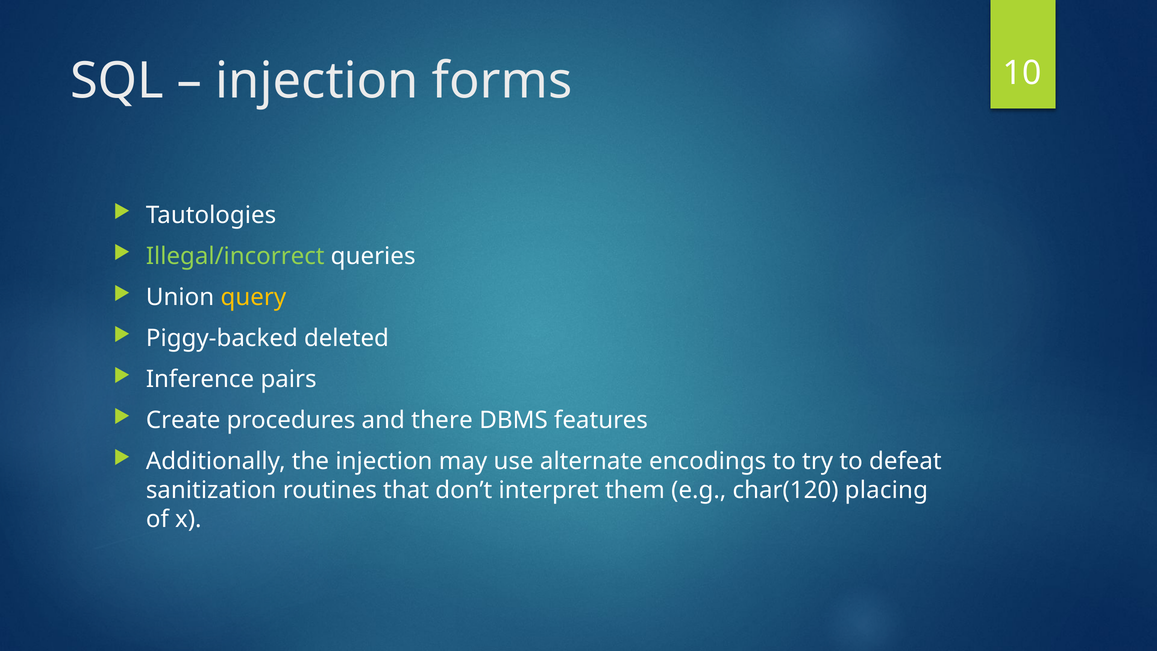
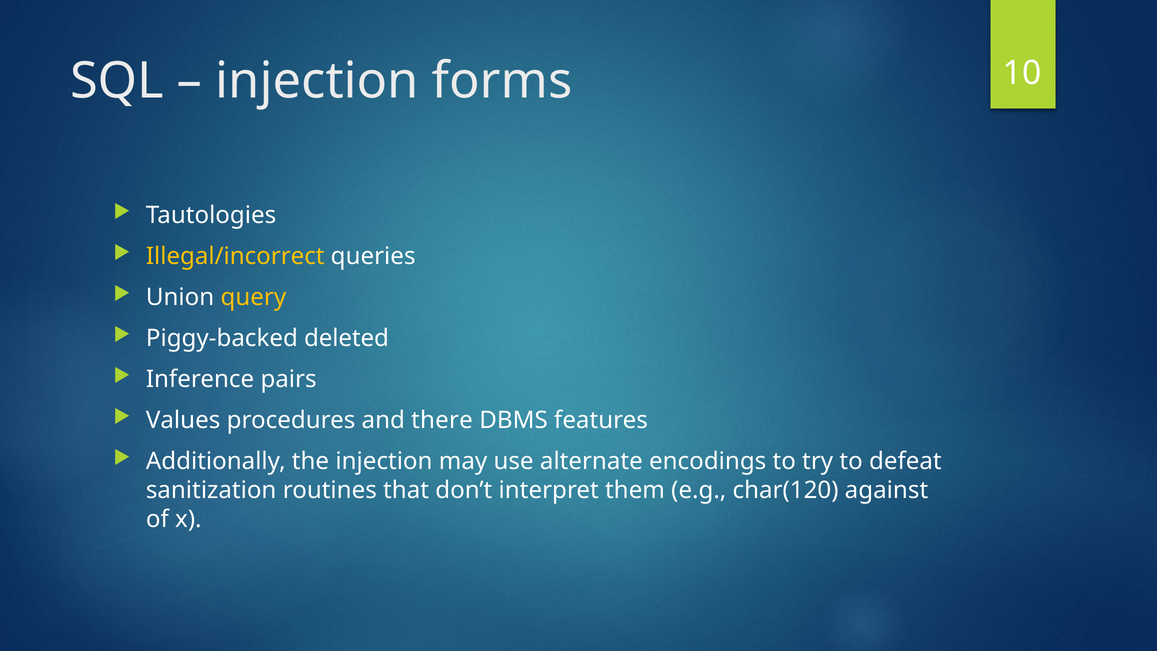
Illegal/incorrect colour: light green -> yellow (235, 256)
Create: Create -> Values (183, 420)
placing: placing -> against (886, 490)
